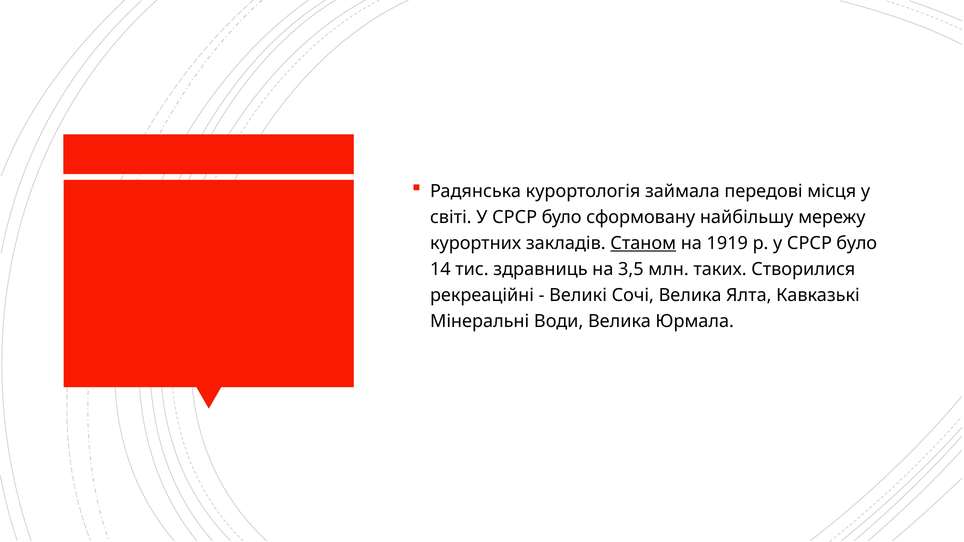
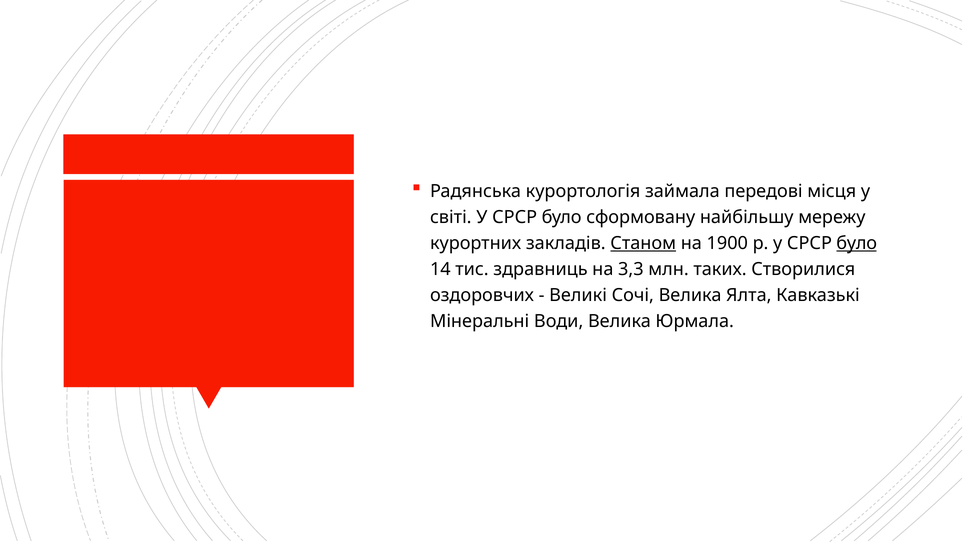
1919: 1919 -> 1900 (727, 243)
було underline: none -> present (857, 243)
3,5: 3,5 -> 3,3 (631, 269)
рекреаційні: рекреаційні -> оздоровчих (482, 295)
